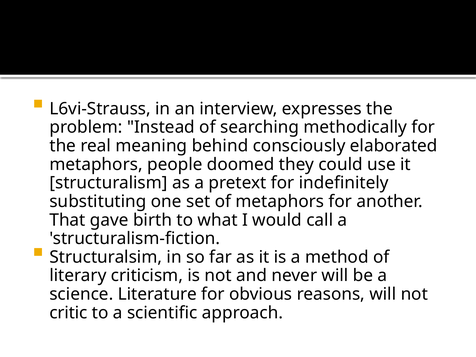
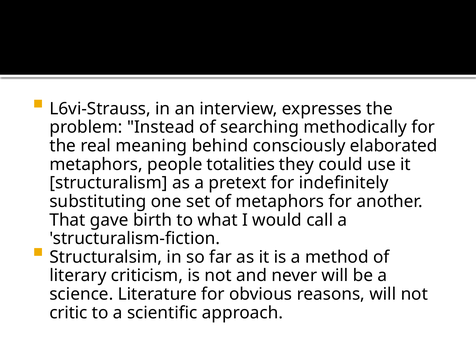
doomed: doomed -> totalities (241, 164)
